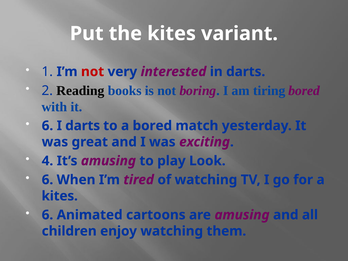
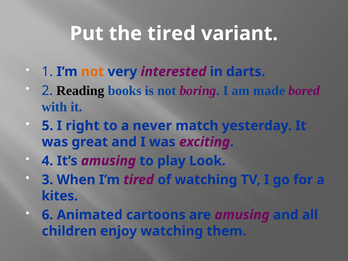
the kites: kites -> tired (171, 34)
not colour: red -> orange (93, 72)
tiring: tiring -> made (269, 91)
6: 6 -> 5 (47, 126)
I darts: darts -> right (83, 126)
a bored: bored -> never (152, 126)
6: 6 -> 3 (47, 180)
